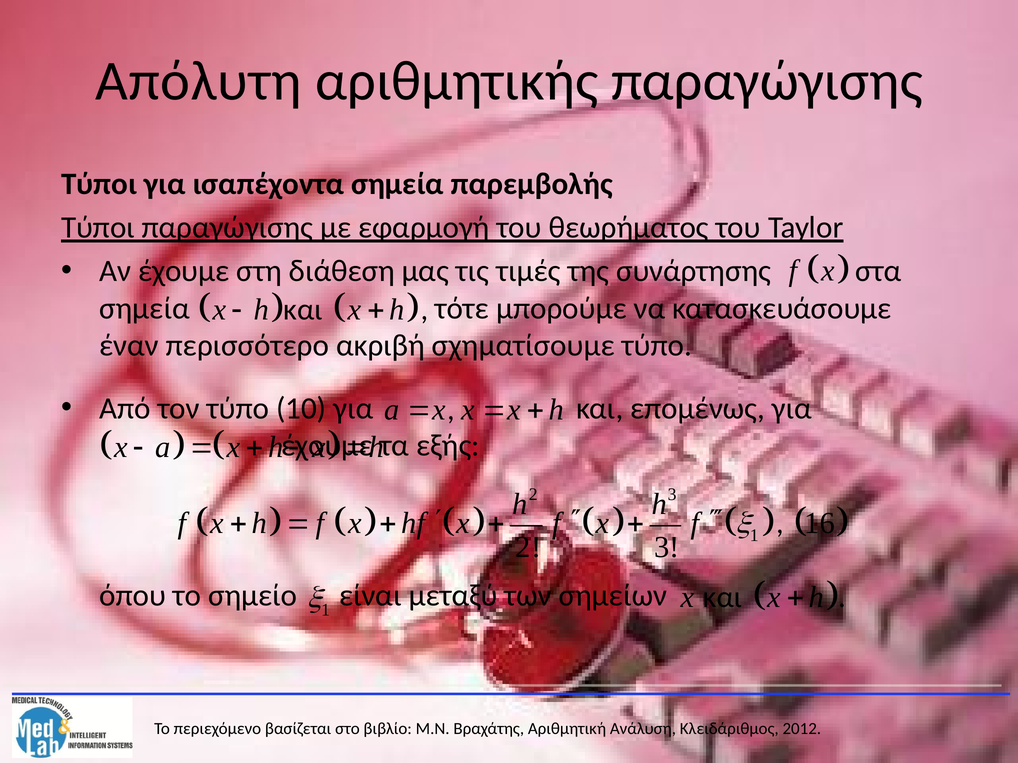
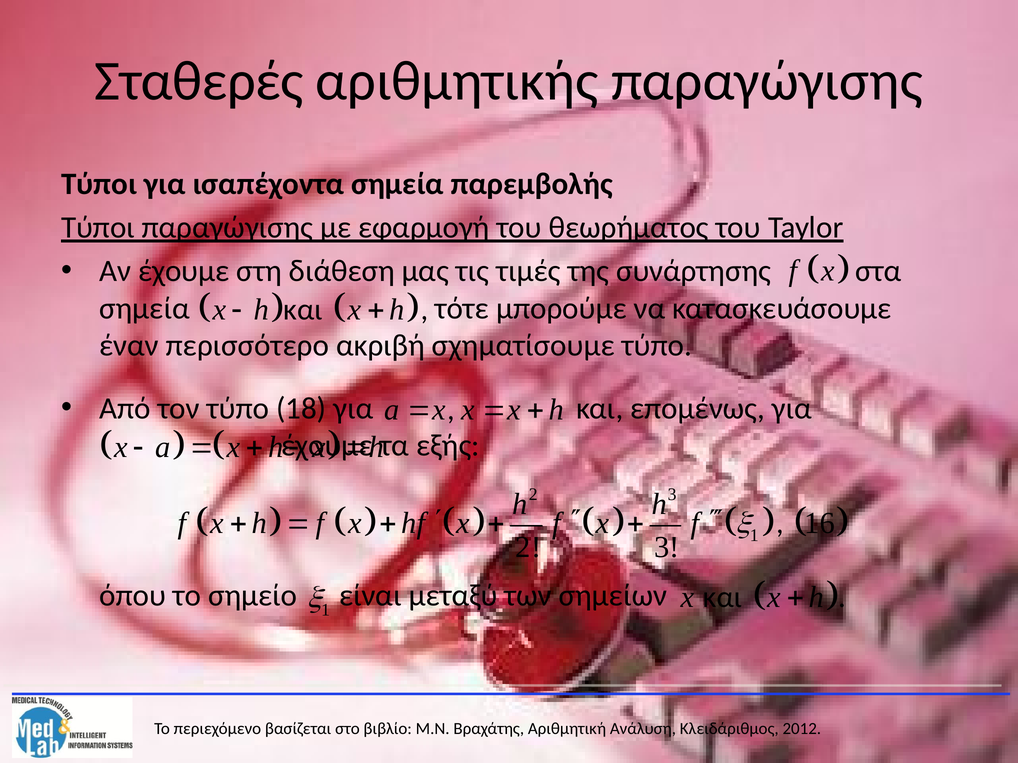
Απόλυτη: Απόλυτη -> Σταθερές (199, 81)
10: 10 -> 18 (301, 409)
